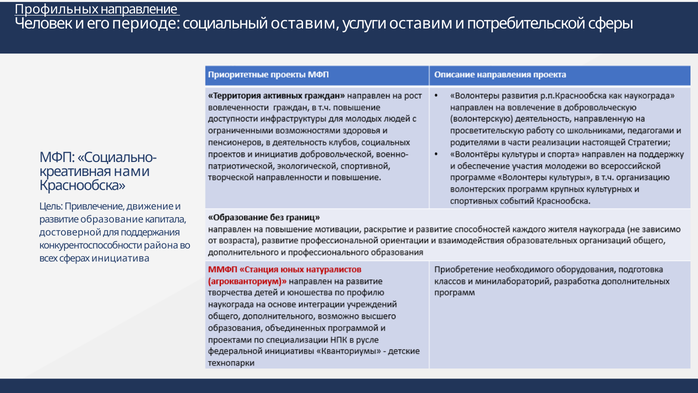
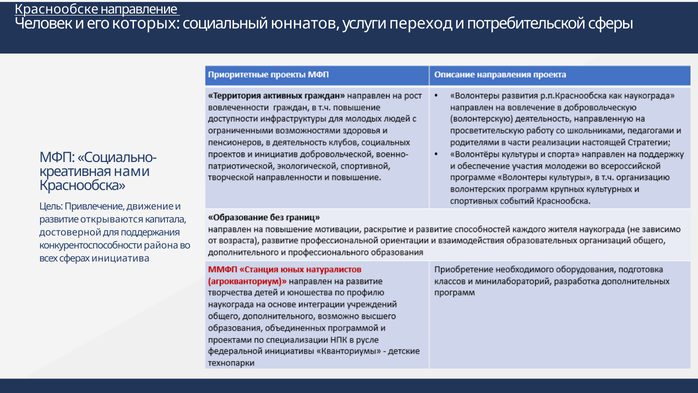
Профильных: Профильных -> Краснообске (56, 9)
периоде: периоде -> которых (146, 23)
социальный оставим: оставим -> юннатов (305, 23)
услуги оставим: оставим -> переход (421, 23)
образование: образование -> открываются (112, 219)
